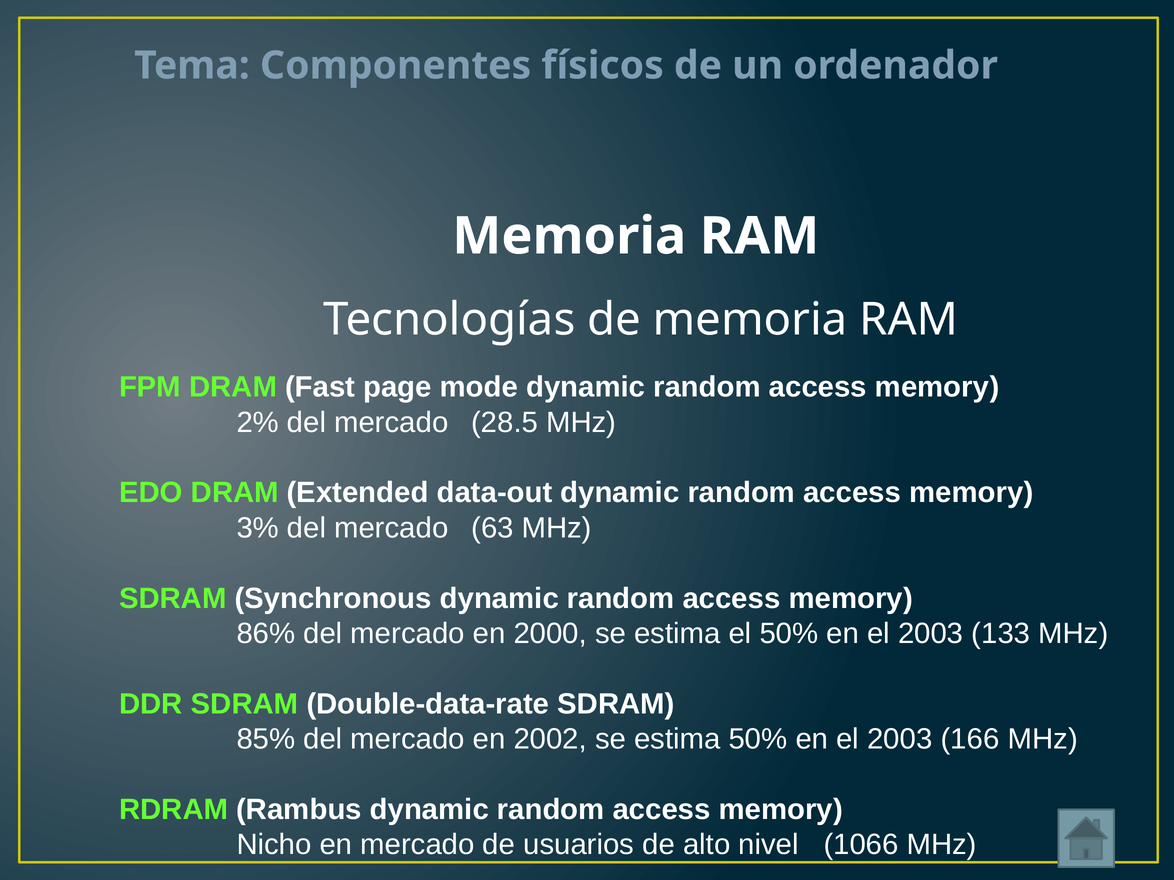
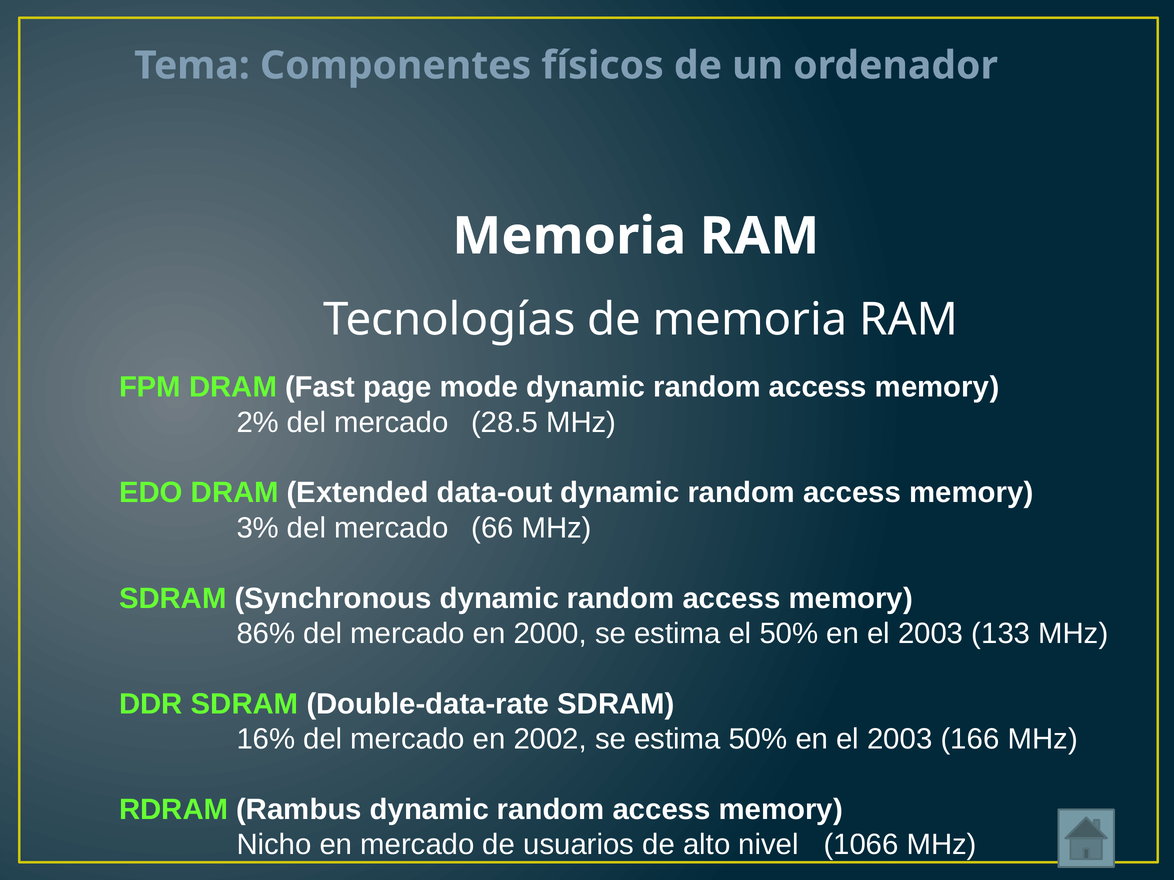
63: 63 -> 66 (492, 528)
85%: 85% -> 16% (266, 740)
